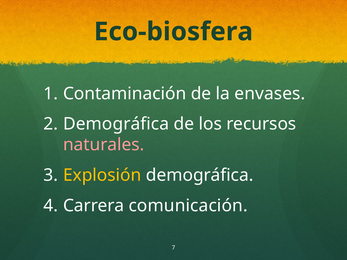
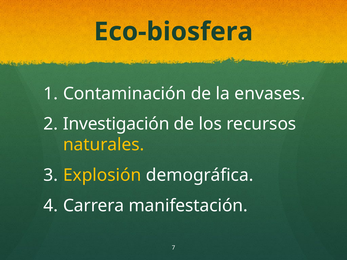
Demográfica: Demográfica -> Investigación (116, 124)
naturales colour: pink -> yellow (104, 145)
comunicación: comunicación -> manifestación (188, 206)
